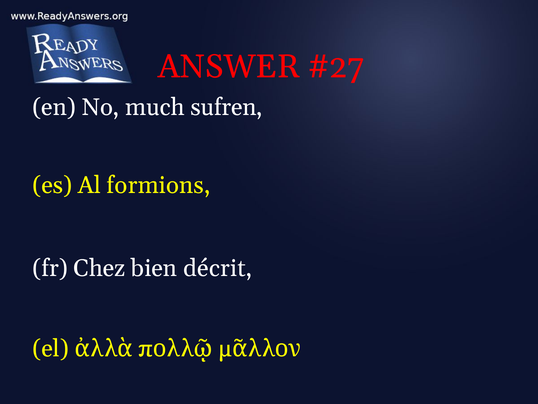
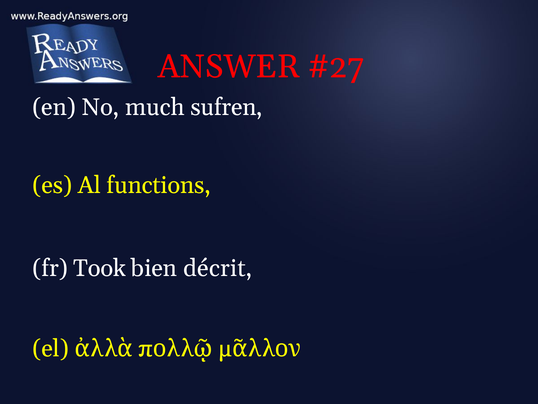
formions: formions -> functions (159, 185)
Chez: Chez -> Took (100, 268)
